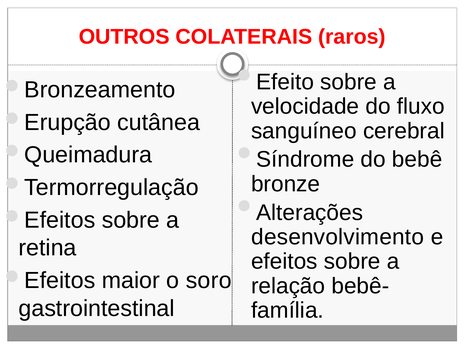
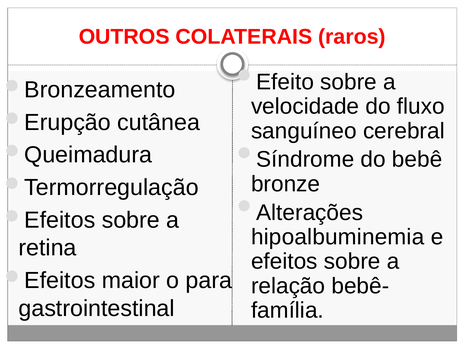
desenvolvimento: desenvolvimento -> hipoalbuminemia (338, 237)
soro: soro -> para (209, 280)
